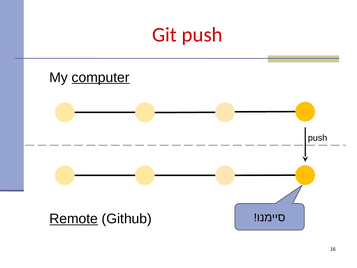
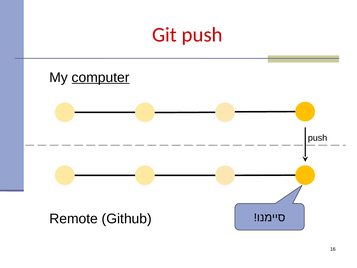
Remote underline: present -> none (74, 219)
